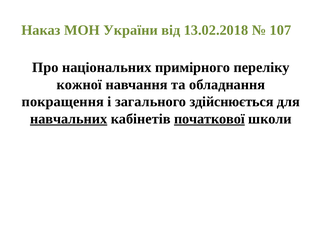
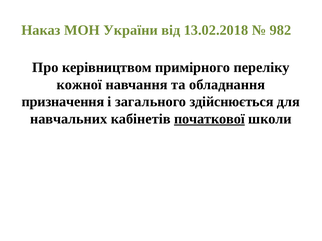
107: 107 -> 982 (280, 30)
національних: національних -> керівництвом (107, 68)
покращення: покращення -> призначення (63, 102)
навчальних underline: present -> none (69, 119)
